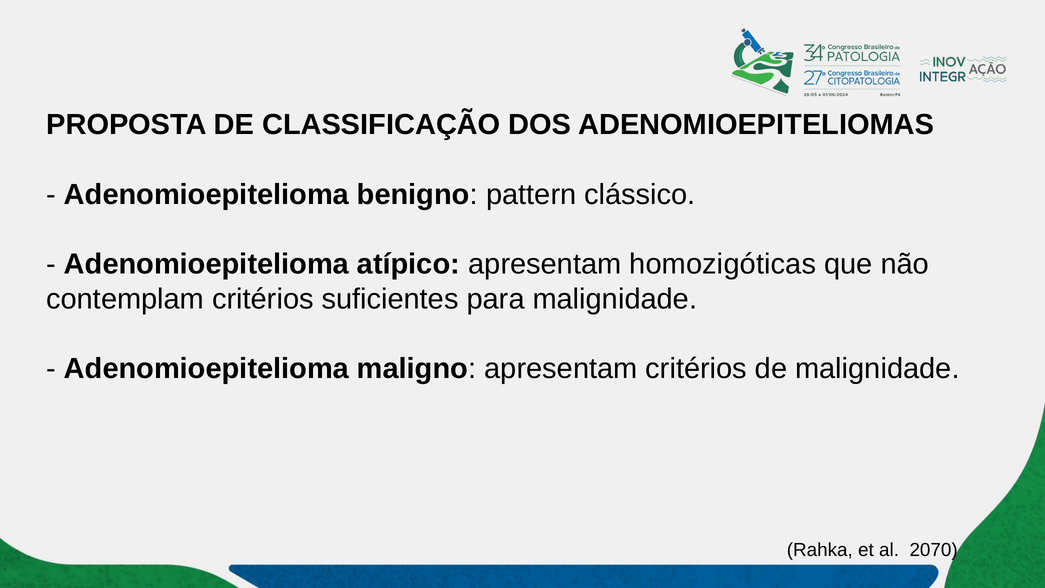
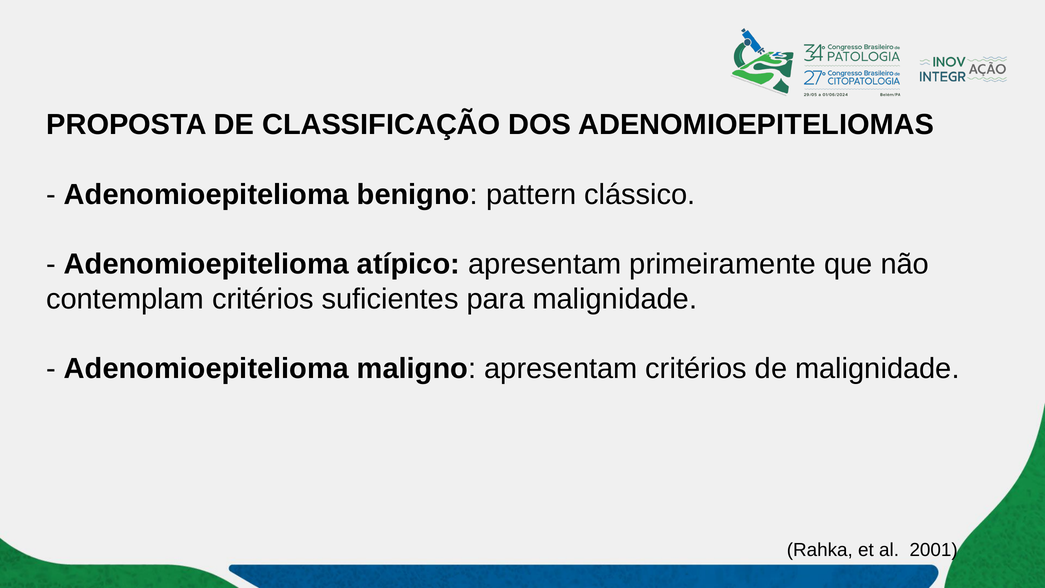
homozigóticas: homozigóticas -> primeiramente (723, 264)
2070: 2070 -> 2001 (934, 550)
